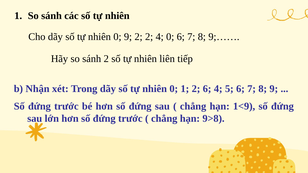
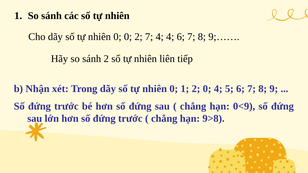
0 9: 9 -> 0 (128, 37)
2 2: 2 -> 7 (149, 37)
4 0: 0 -> 4 (170, 37)
2 6: 6 -> 0 (207, 89)
1<9: 1<9 -> 0<9 (244, 106)
